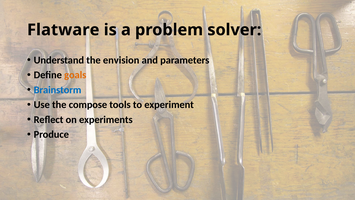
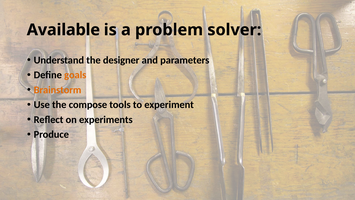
Flatware: Flatware -> Available (63, 30)
envision: envision -> designer (121, 60)
Brainstorm colour: blue -> orange (58, 90)
